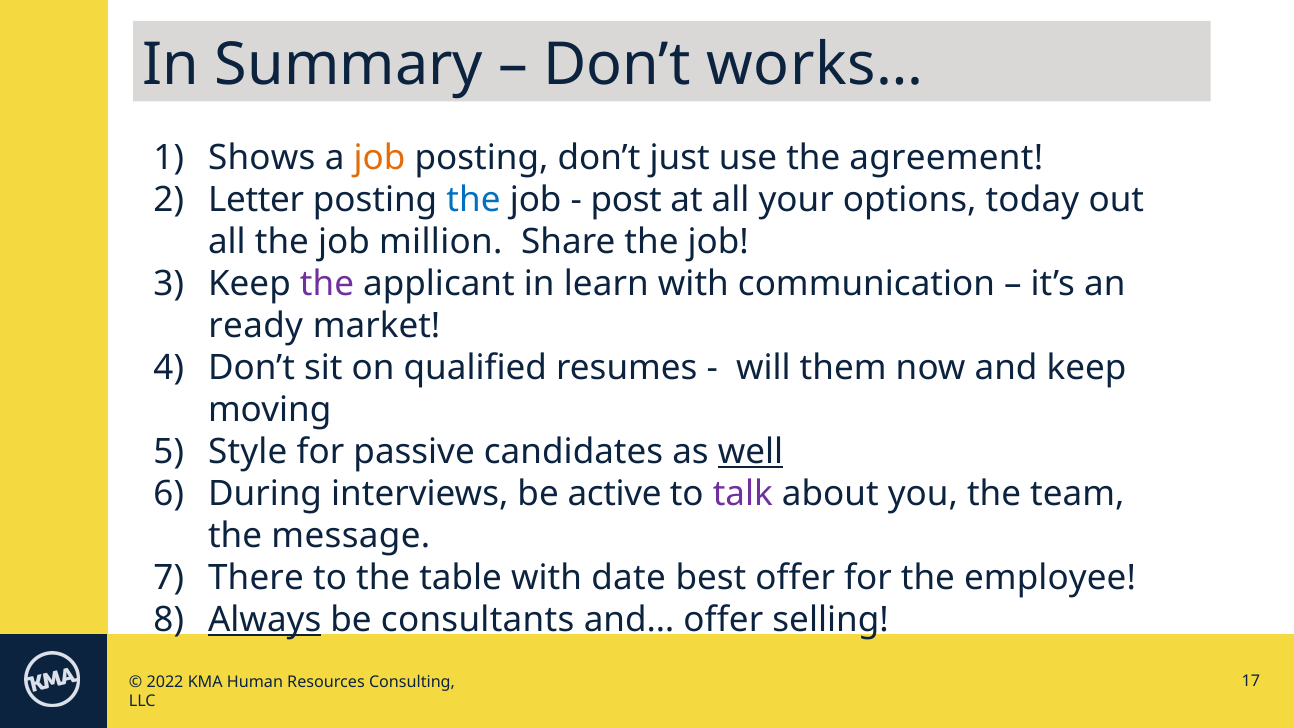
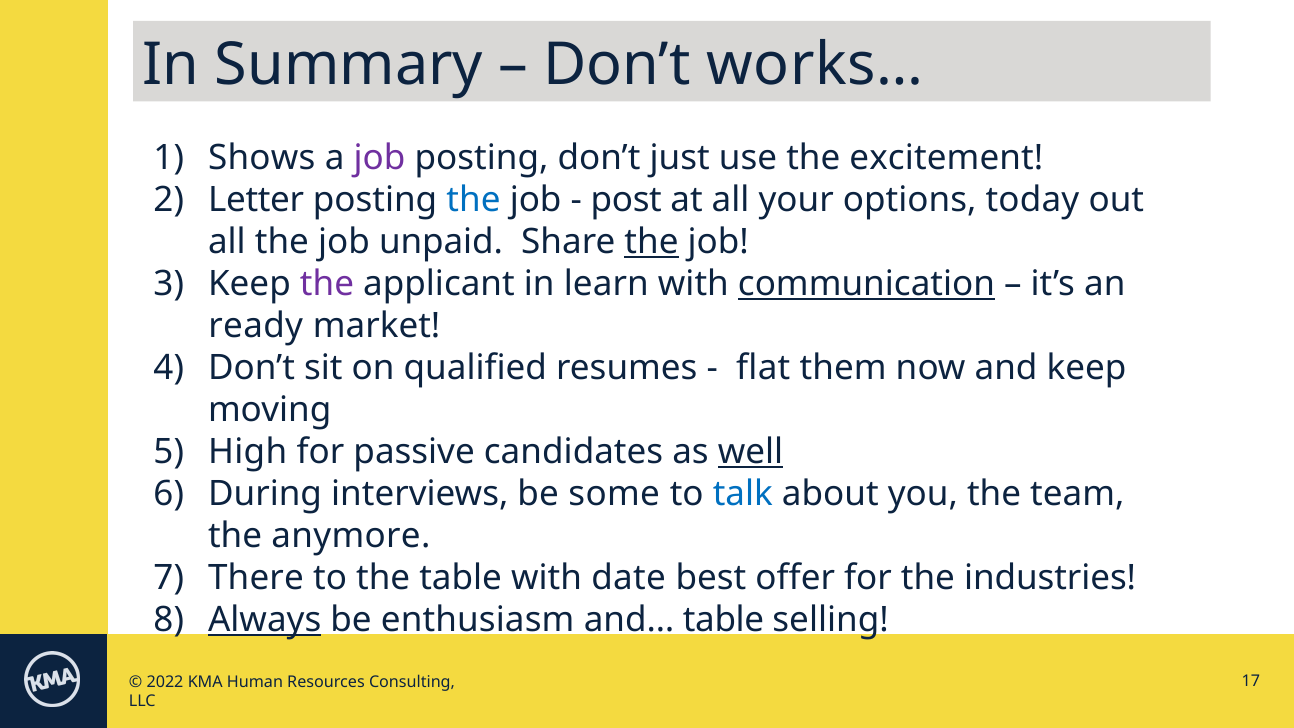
job colour: orange -> purple (380, 158)
agreement: agreement -> excitement (946, 158)
million: million -> unpaid (441, 242)
the underline: none -> present (651, 242)
communication underline: none -> present (866, 284)
will: will -> flat (763, 368)
Style: Style -> High (248, 452)
active: active -> some (614, 494)
talk colour: purple -> blue (743, 494)
message: message -> anymore (351, 536)
employee: employee -> industries (1050, 578)
consultants: consultants -> enthusiasm (478, 620)
and… offer: offer -> table (724, 620)
